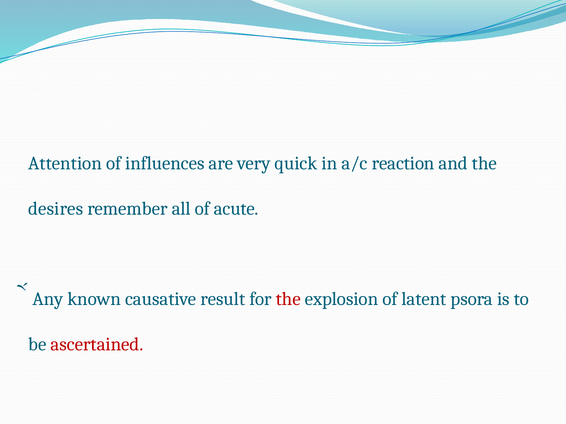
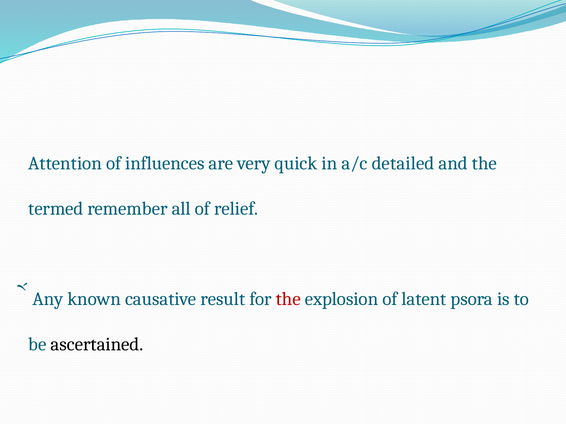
reaction: reaction -> detailed (403, 164)
desires: desires -> termed (56, 209)
acute: acute -> relief (236, 209)
ascertained colour: red -> black (97, 345)
